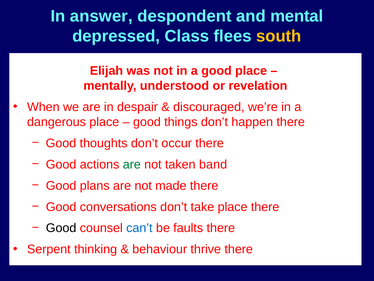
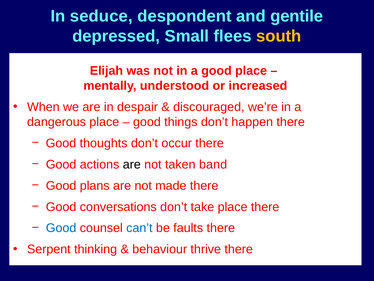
answer: answer -> seduce (101, 16)
and mental: mental -> gentile (297, 16)
Class: Class -> Small (187, 36)
revelation: revelation -> increased (258, 86)
are colour: green -> black (132, 164)
Good colour: black -> blue (61, 228)
